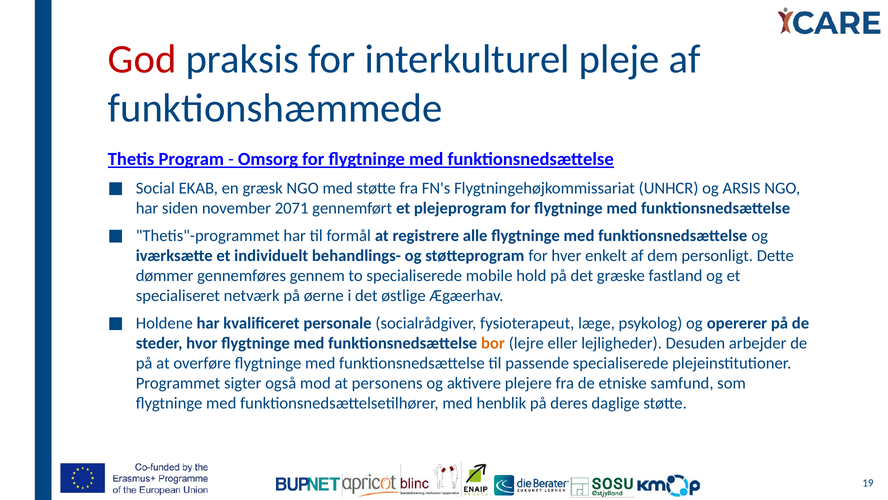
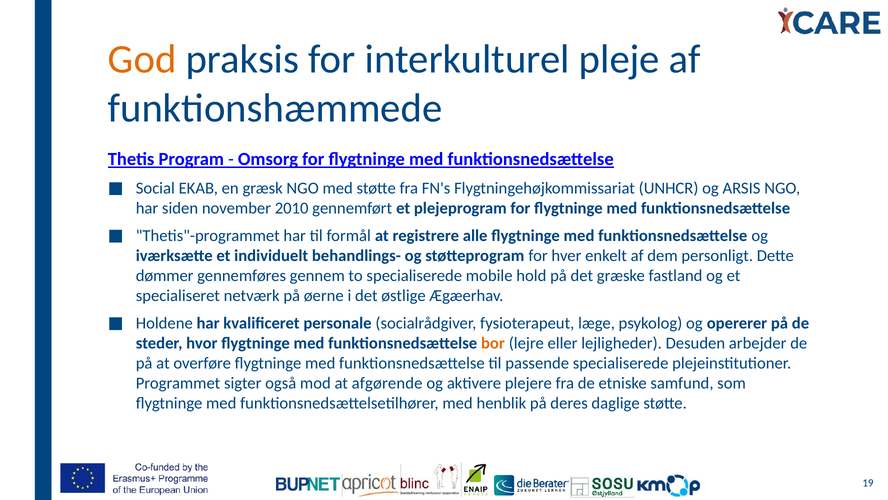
God colour: red -> orange (142, 59)
2071: 2071 -> 2010 (292, 208)
personens: personens -> afgørende (387, 383)
